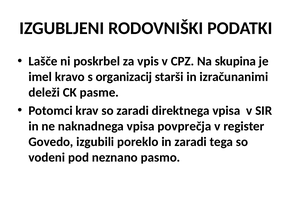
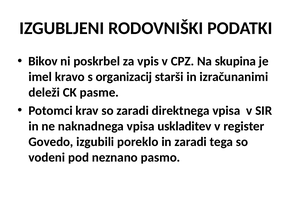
Lašče: Lašče -> Bikov (43, 61)
povprečja: povprečja -> uskladitev (184, 126)
